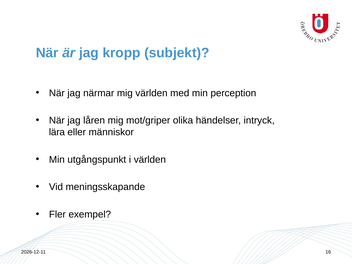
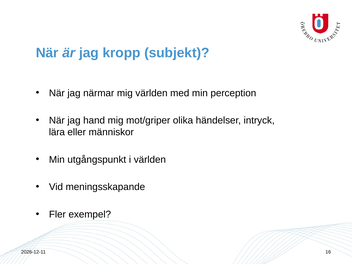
låren: låren -> hand (94, 120)
